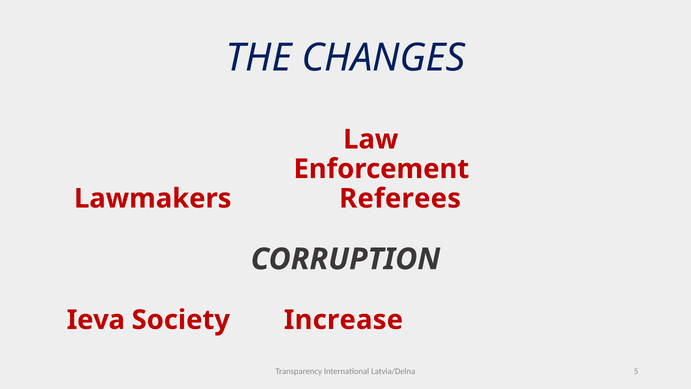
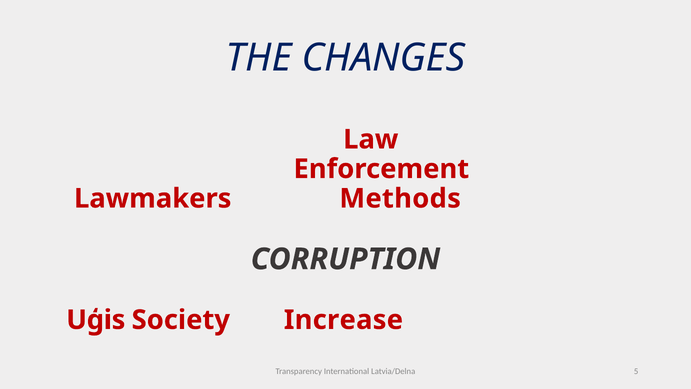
Referees: Referees -> Methods (400, 198)
Ieva: Ieva -> Uģis (96, 320)
